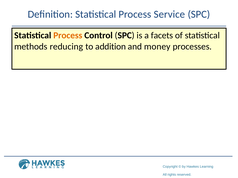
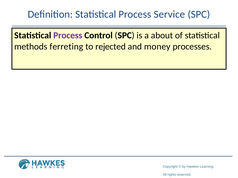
Process colour: orange -> purple (68, 36)
facets: facets -> about (162, 36)
reducing: reducing -> ferreting (66, 47)
addition: addition -> rejected (111, 47)
